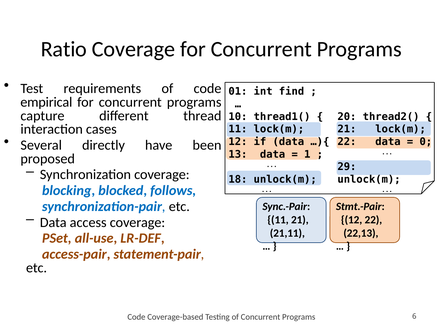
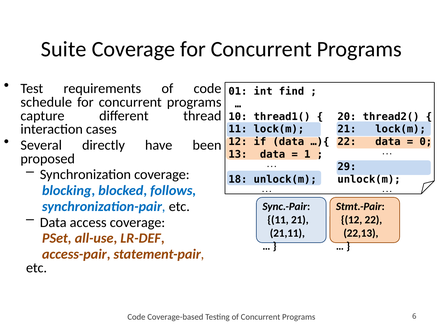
Ratio: Ratio -> Suite (64, 49)
empirical: empirical -> schedule (46, 102)
